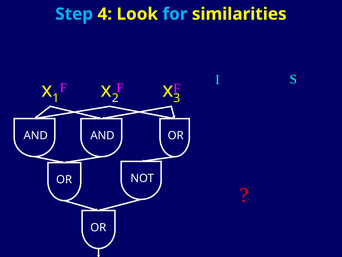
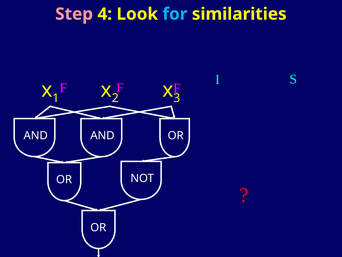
Step colour: light blue -> pink (74, 14)
